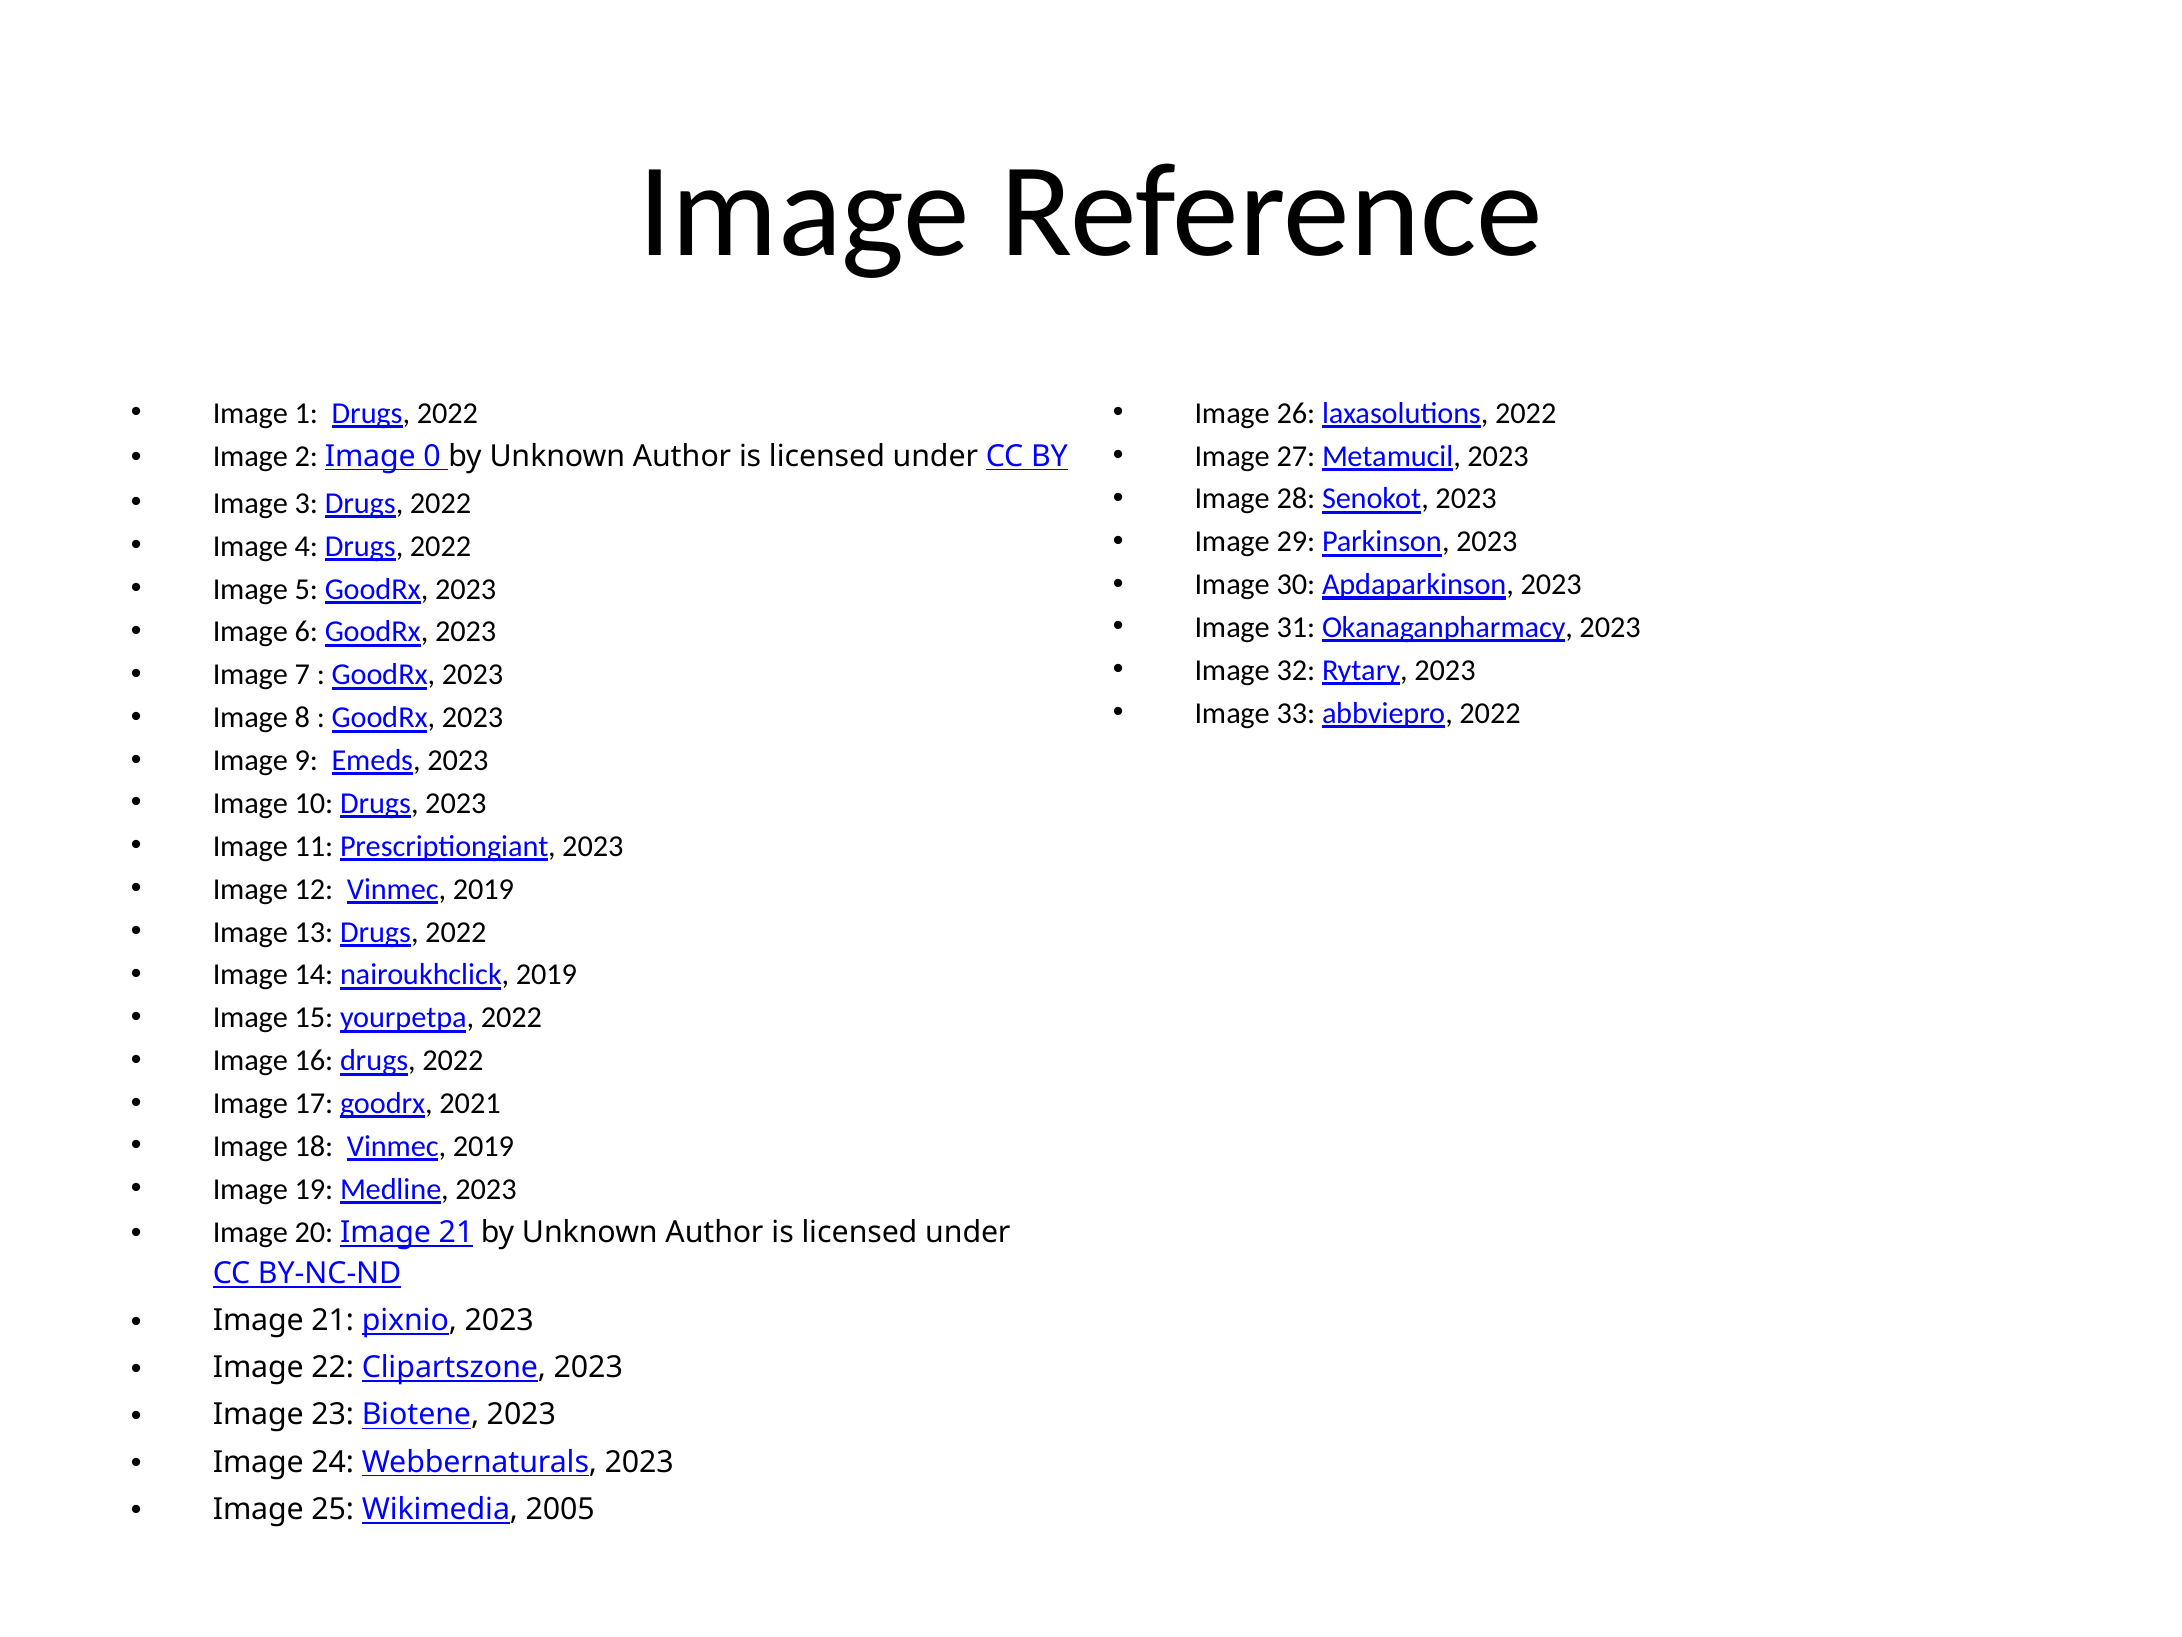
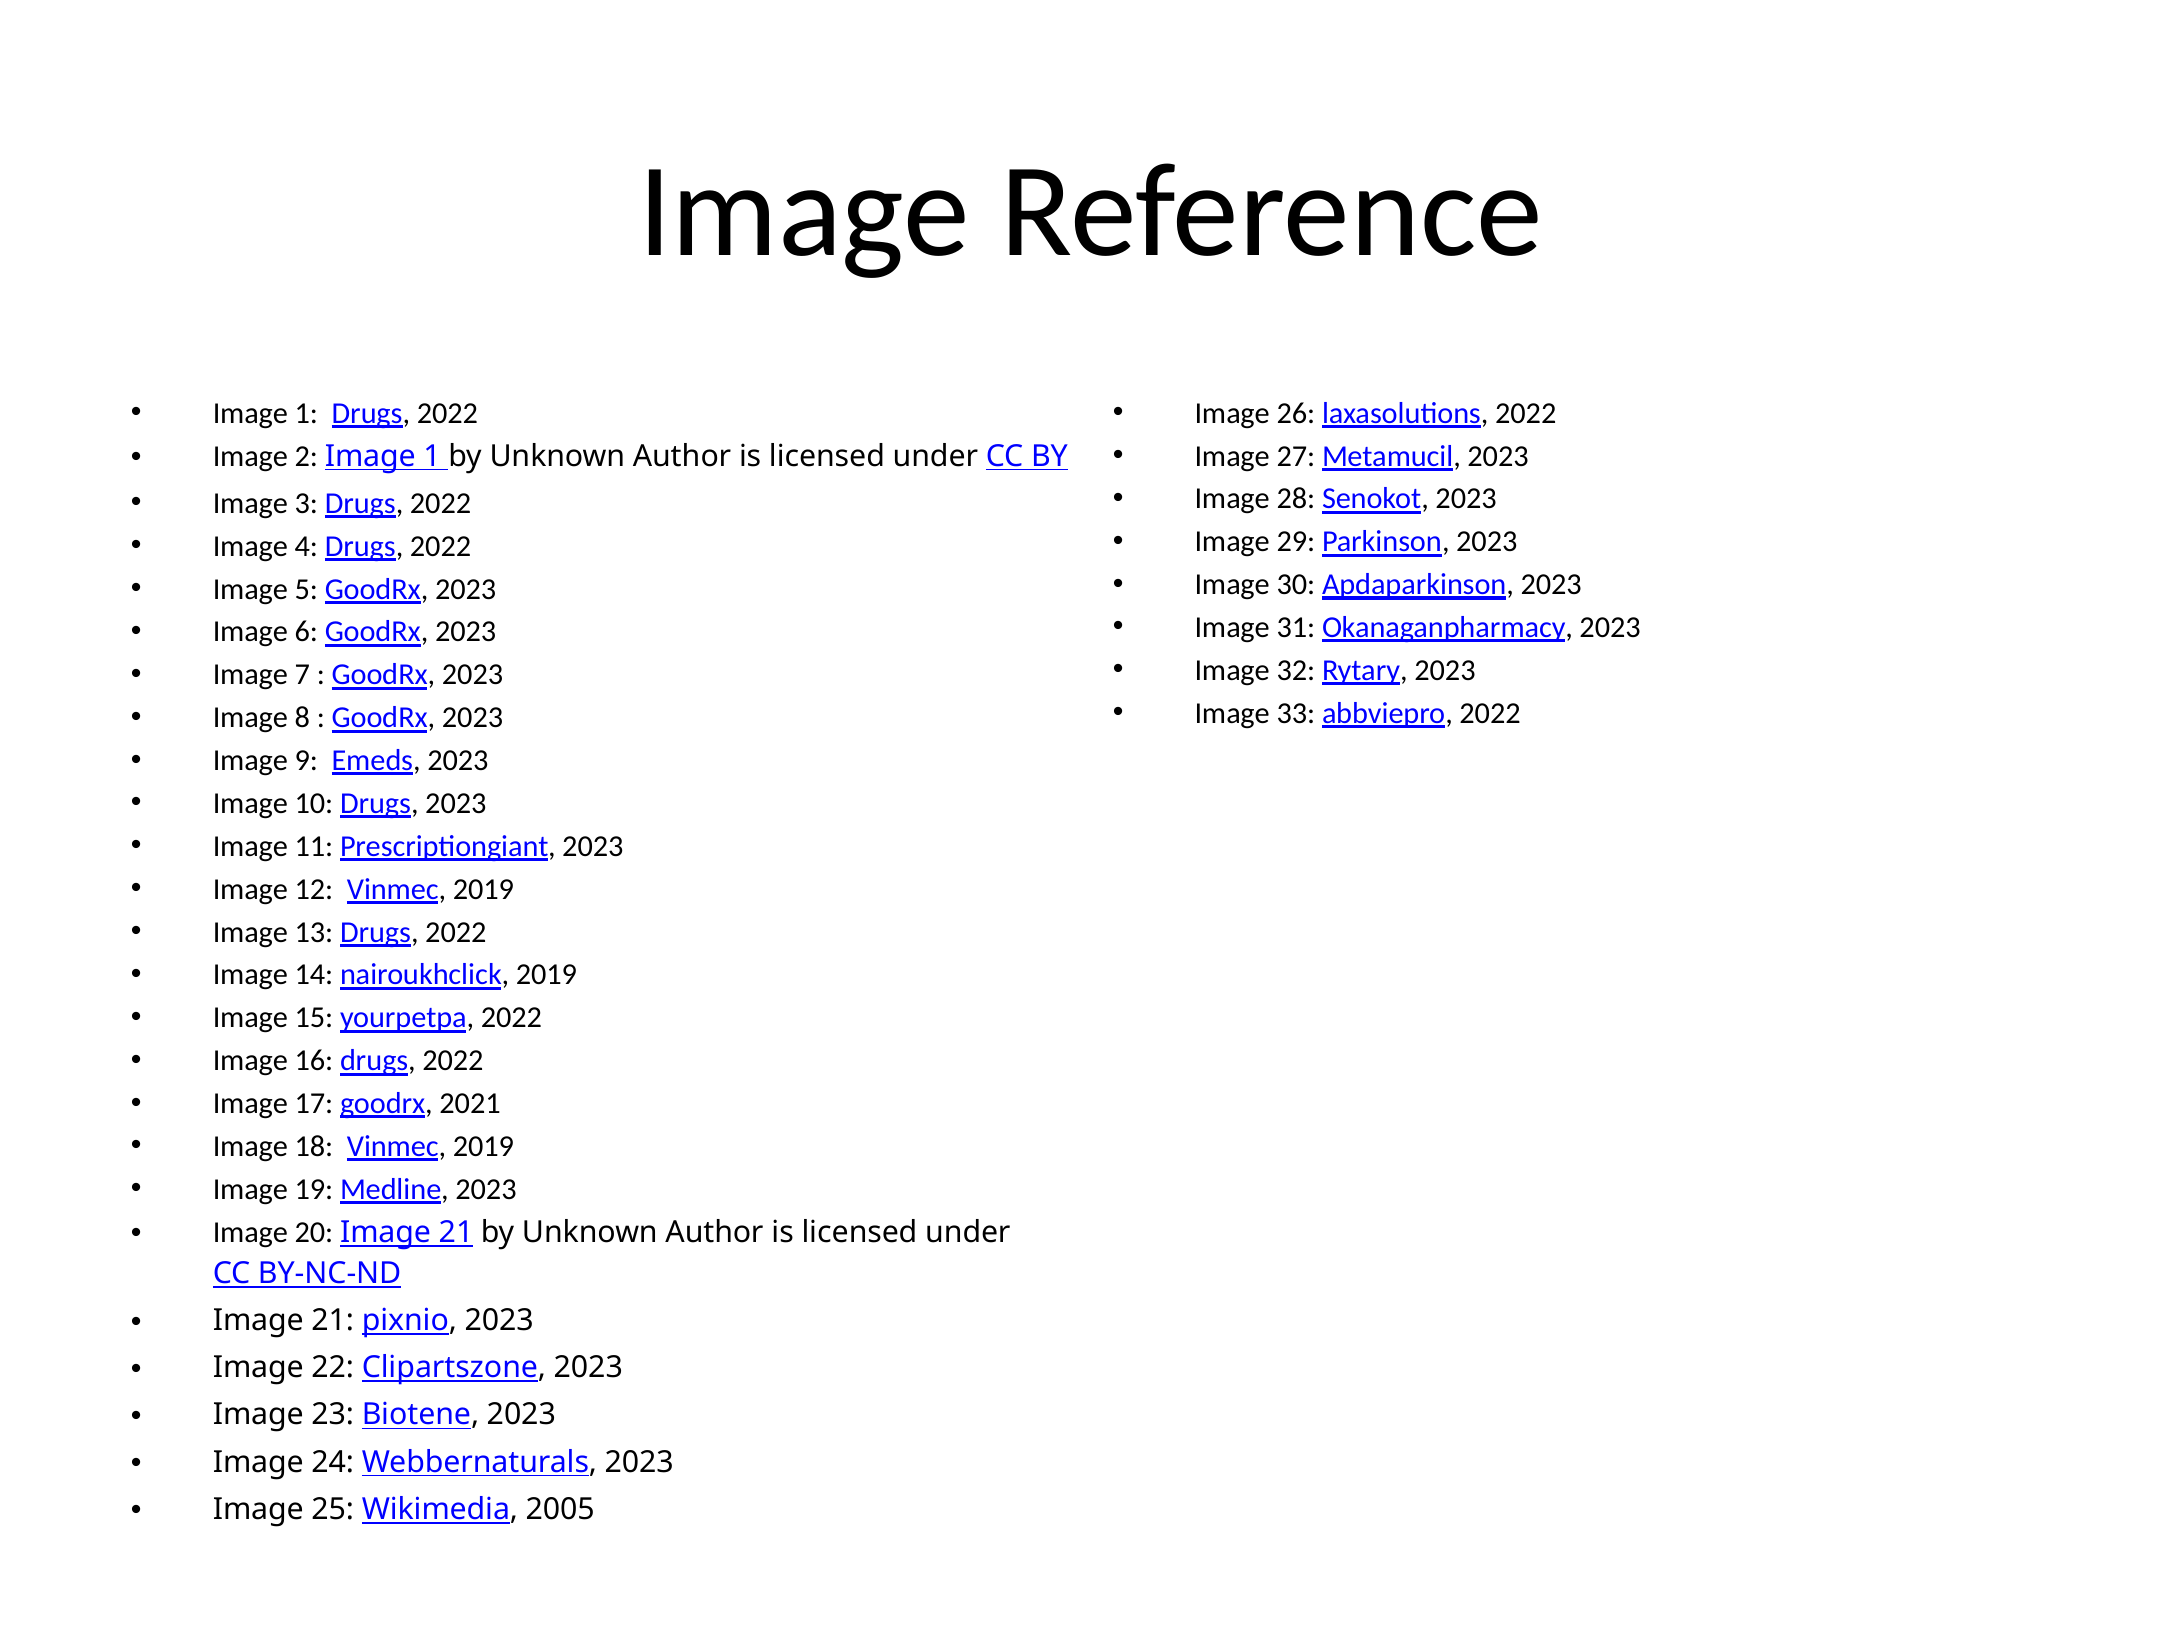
2 Image 0: 0 -> 1 (432, 456)
